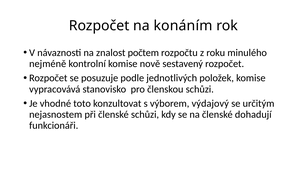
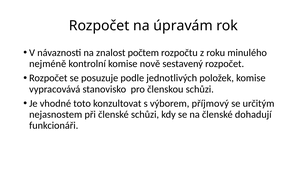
konáním: konáním -> úpravám (183, 26)
výdajový: výdajový -> příjmový (210, 103)
